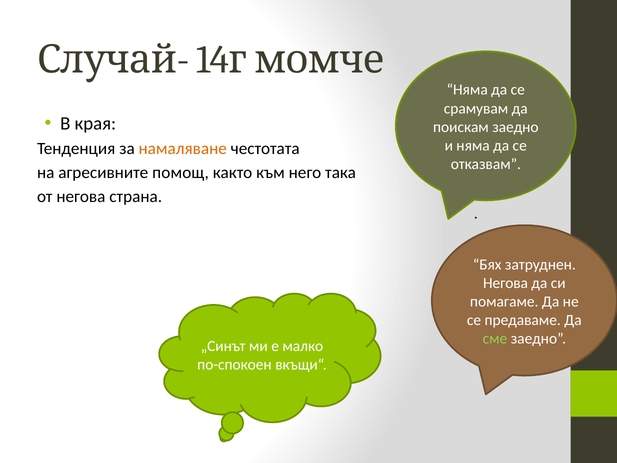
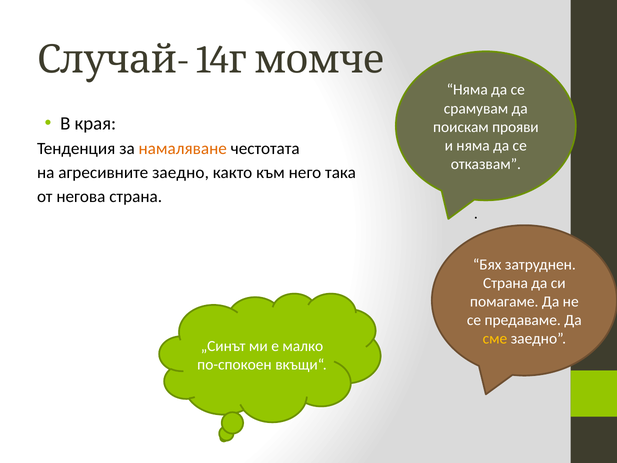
поискам заедно: заедно -> прояви (515, 127)
агресивните помощ: помощ -> заедно (181, 173)
Негова: Негова -> Страна (506, 283)
сме colour: light green -> yellow (495, 338)
